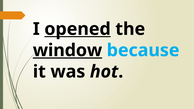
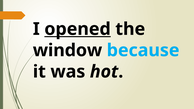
window underline: present -> none (68, 50)
